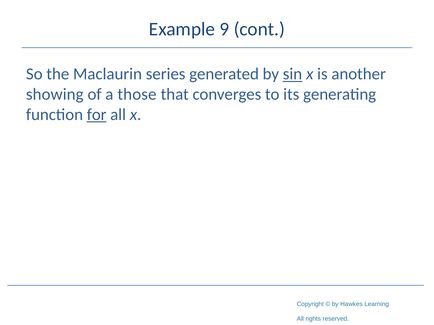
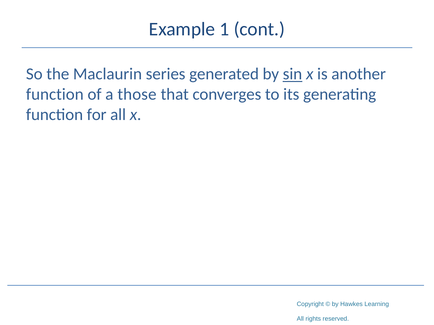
9: 9 -> 1 (224, 29)
showing: showing -> function (55, 94)
for underline: present -> none (97, 115)
